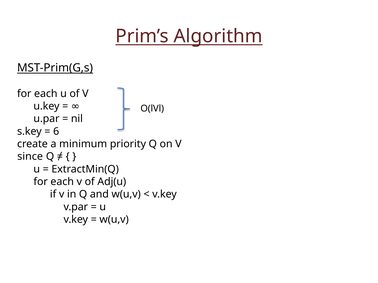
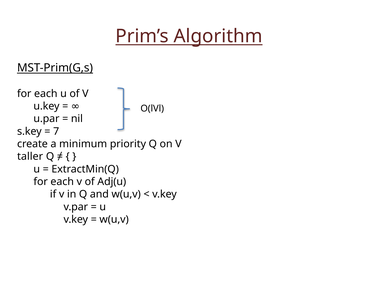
6: 6 -> 7 (56, 132)
since: since -> taller (30, 157)
